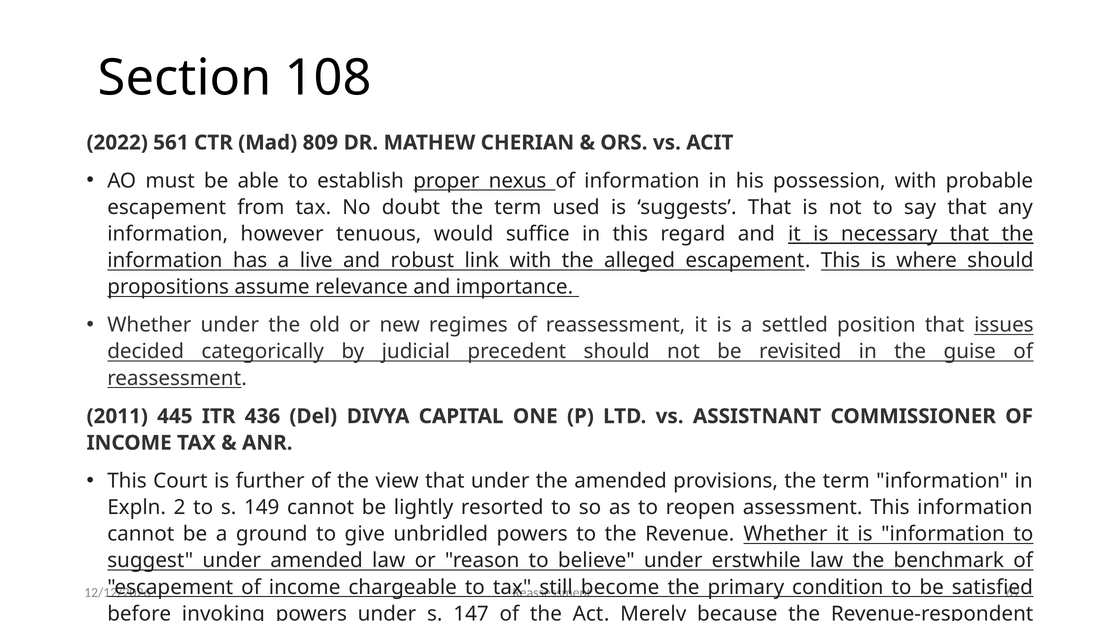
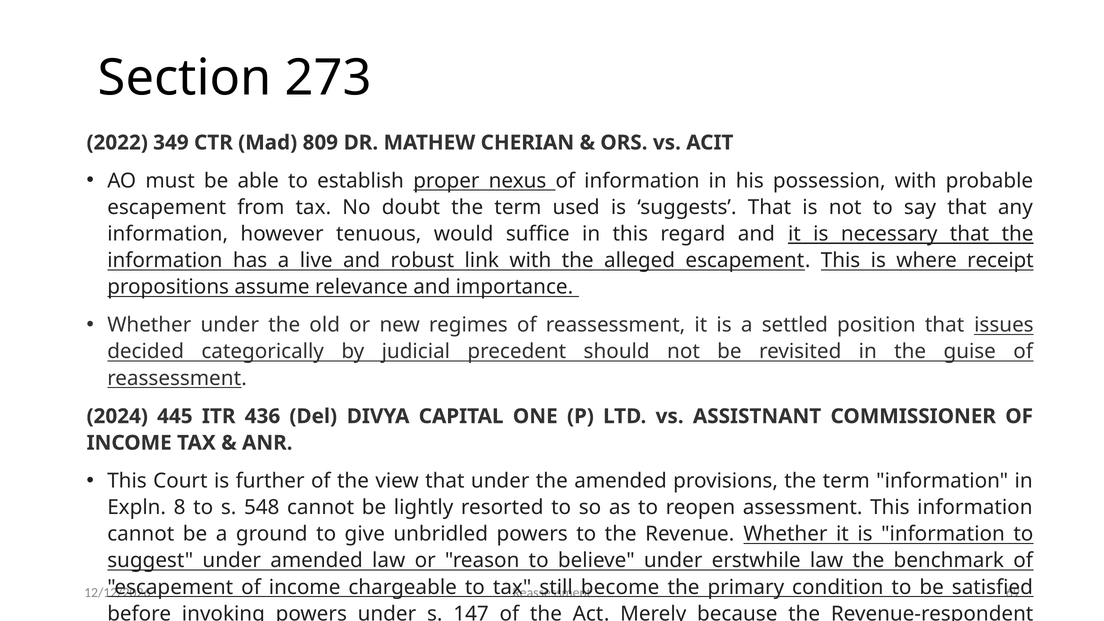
108: 108 -> 273 (328, 78)
561: 561 -> 349 (171, 143)
where should: should -> receipt (1000, 260)
2011: 2011 -> 2024 (117, 416)
2: 2 -> 8 (180, 508)
149: 149 -> 548 (262, 508)
